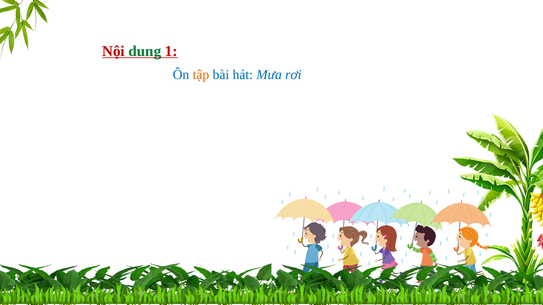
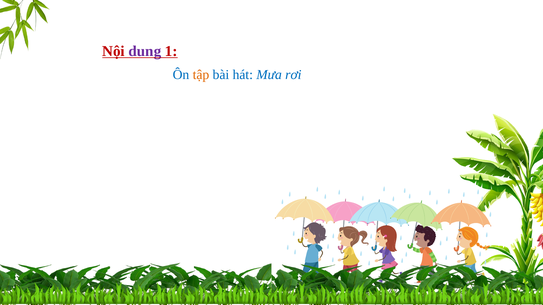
dung colour: green -> purple (145, 51)
